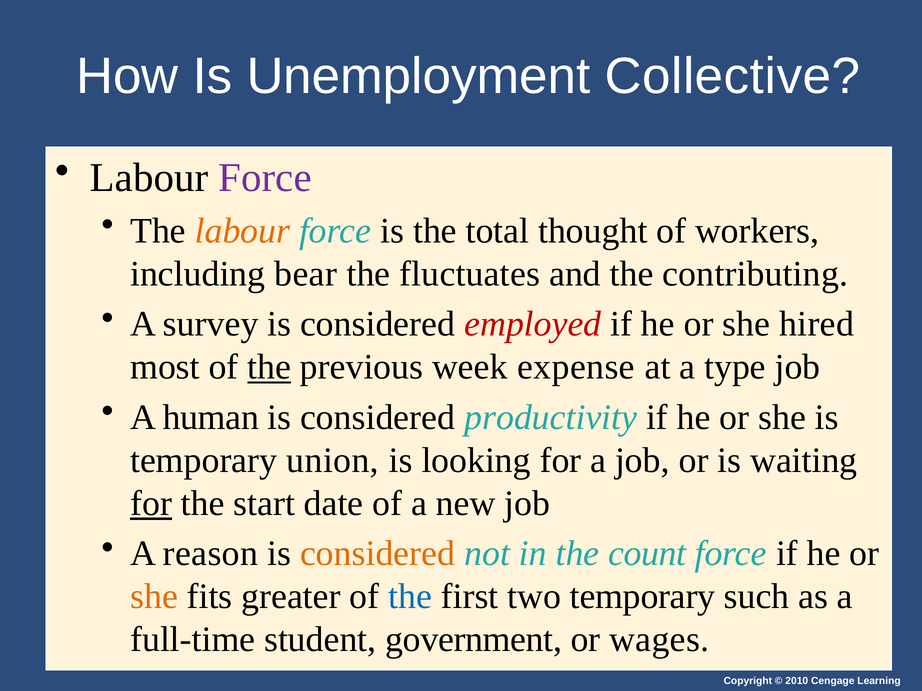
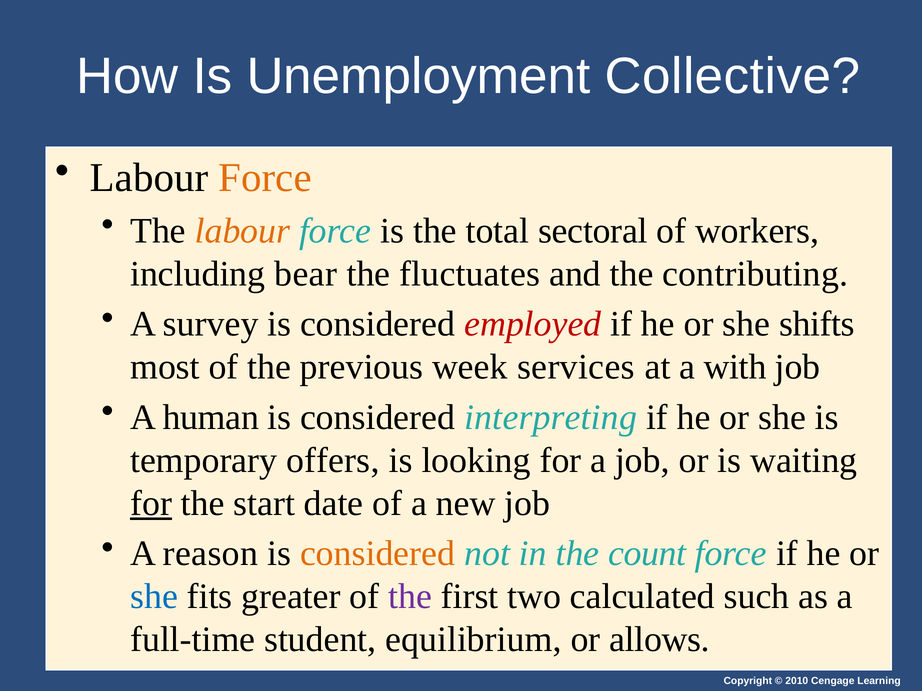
Force colour: purple -> orange (265, 178)
thought: thought -> sectoral (593, 231)
hired: hired -> shifts (817, 324)
the underline: present -> none (269, 367)
expense: expense -> services (576, 367)
type: type -> with (735, 367)
productivity: productivity -> interpreting (551, 418)
union: union -> offers (333, 461)
she colour: orange -> blue (154, 597)
the colour: blue -> purple (410, 597)
two temporary: temporary -> calculated (642, 597)
government: government -> equilibrium (473, 640)
wages: wages -> allows (660, 640)
